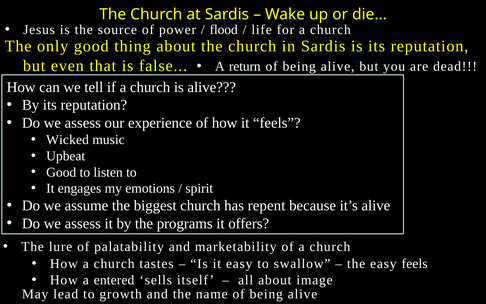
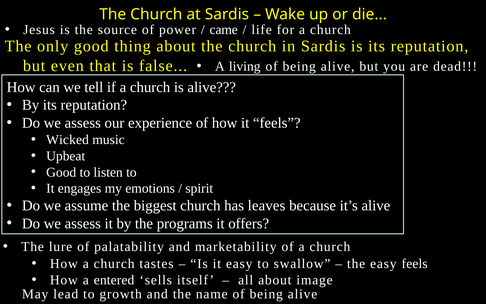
flood: flood -> came (224, 30)
return: return -> living (245, 66)
repent: repent -> leaves (267, 205)
